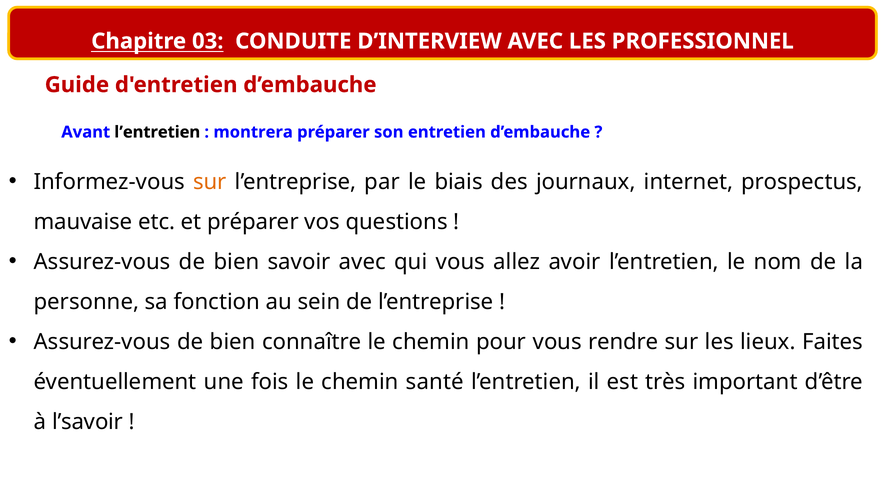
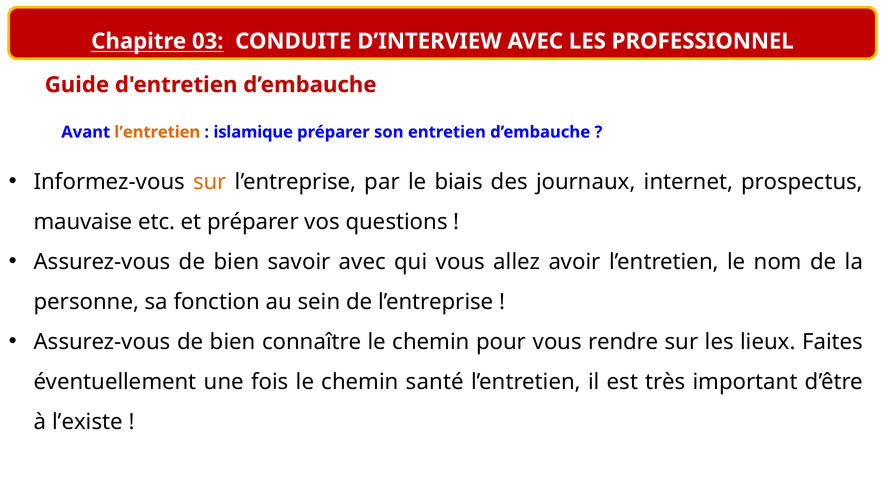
l’entretien colour: black -> orange (157, 132)
montrera: montrera -> islamique (253, 132)
l’savoir: l’savoir -> l’existe (87, 421)
